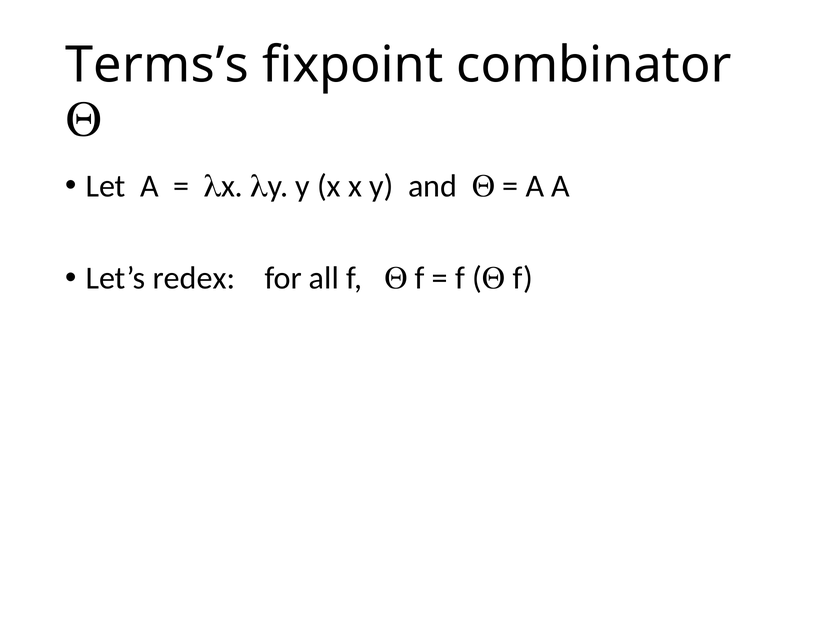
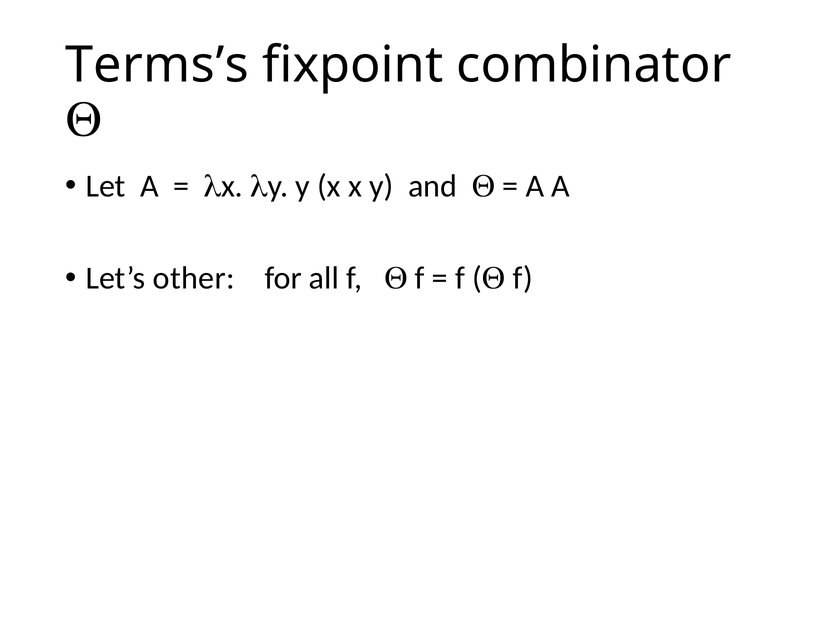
redex: redex -> other (194, 279)
